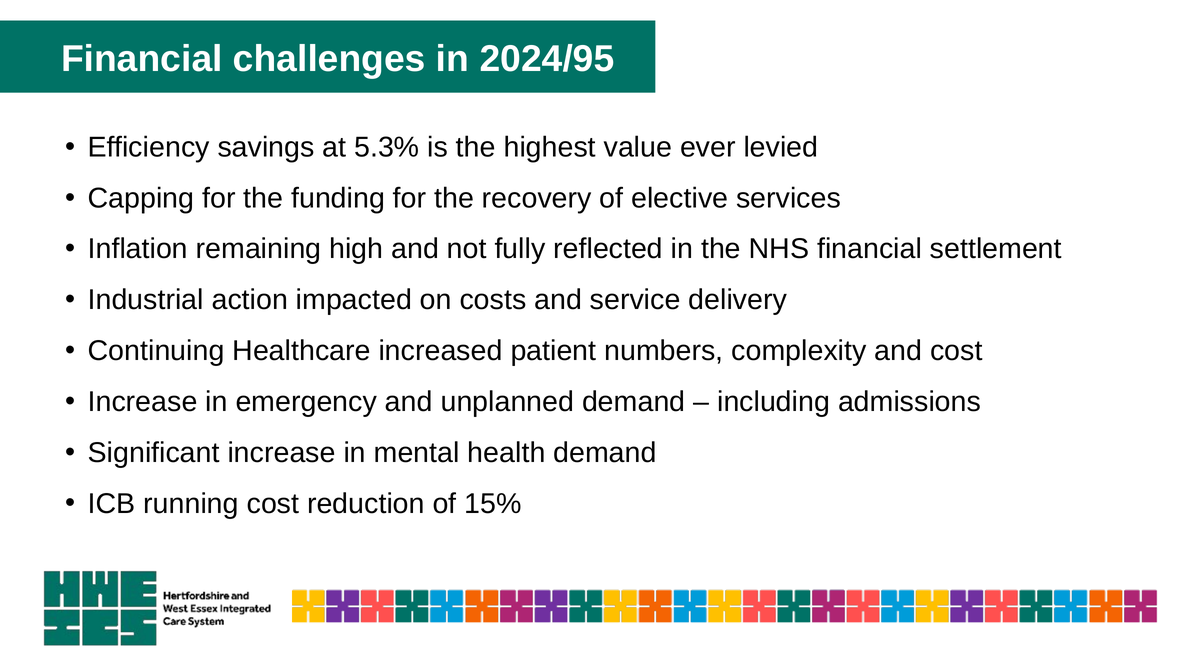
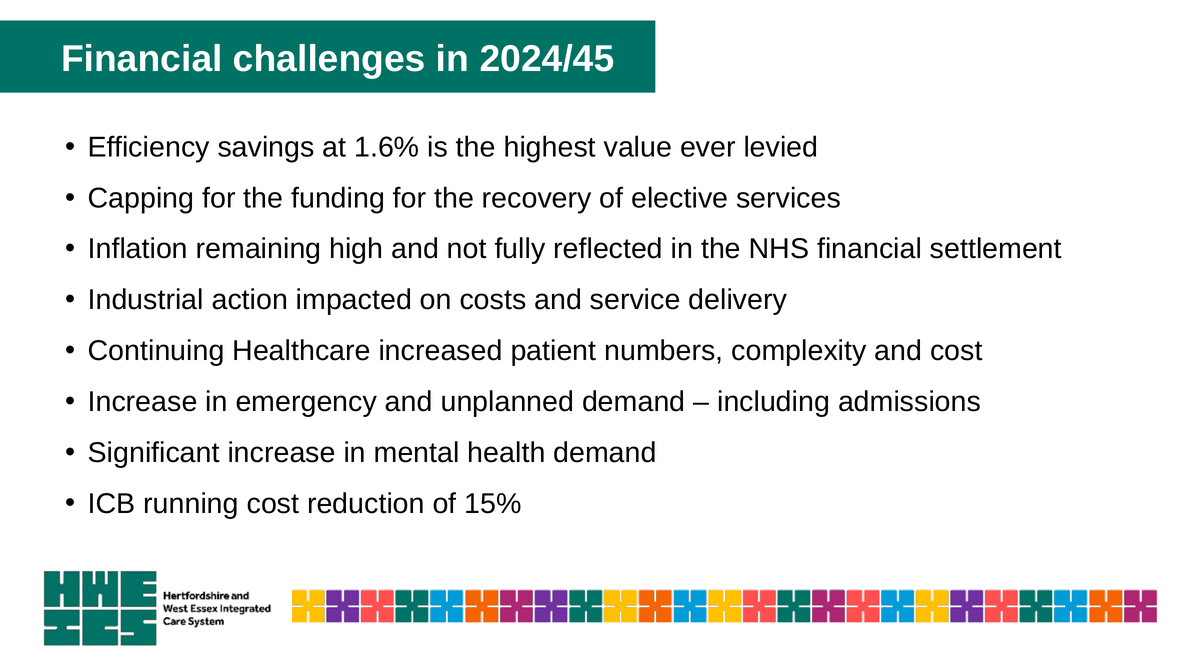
2024/95: 2024/95 -> 2024/45 (547, 59)
5.3%: 5.3% -> 1.6% (387, 147)
